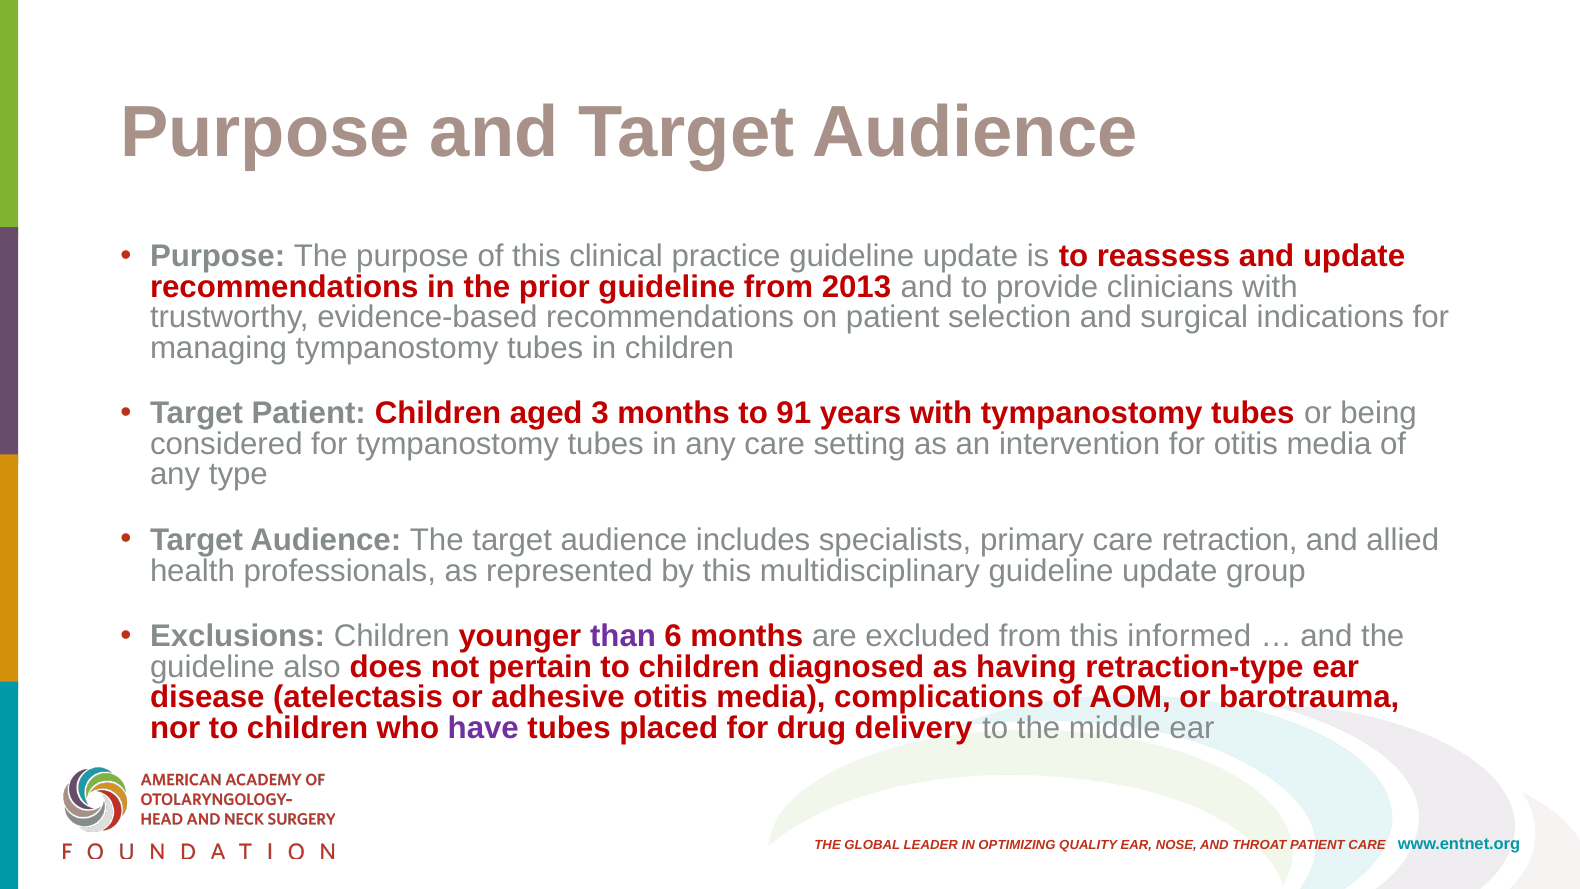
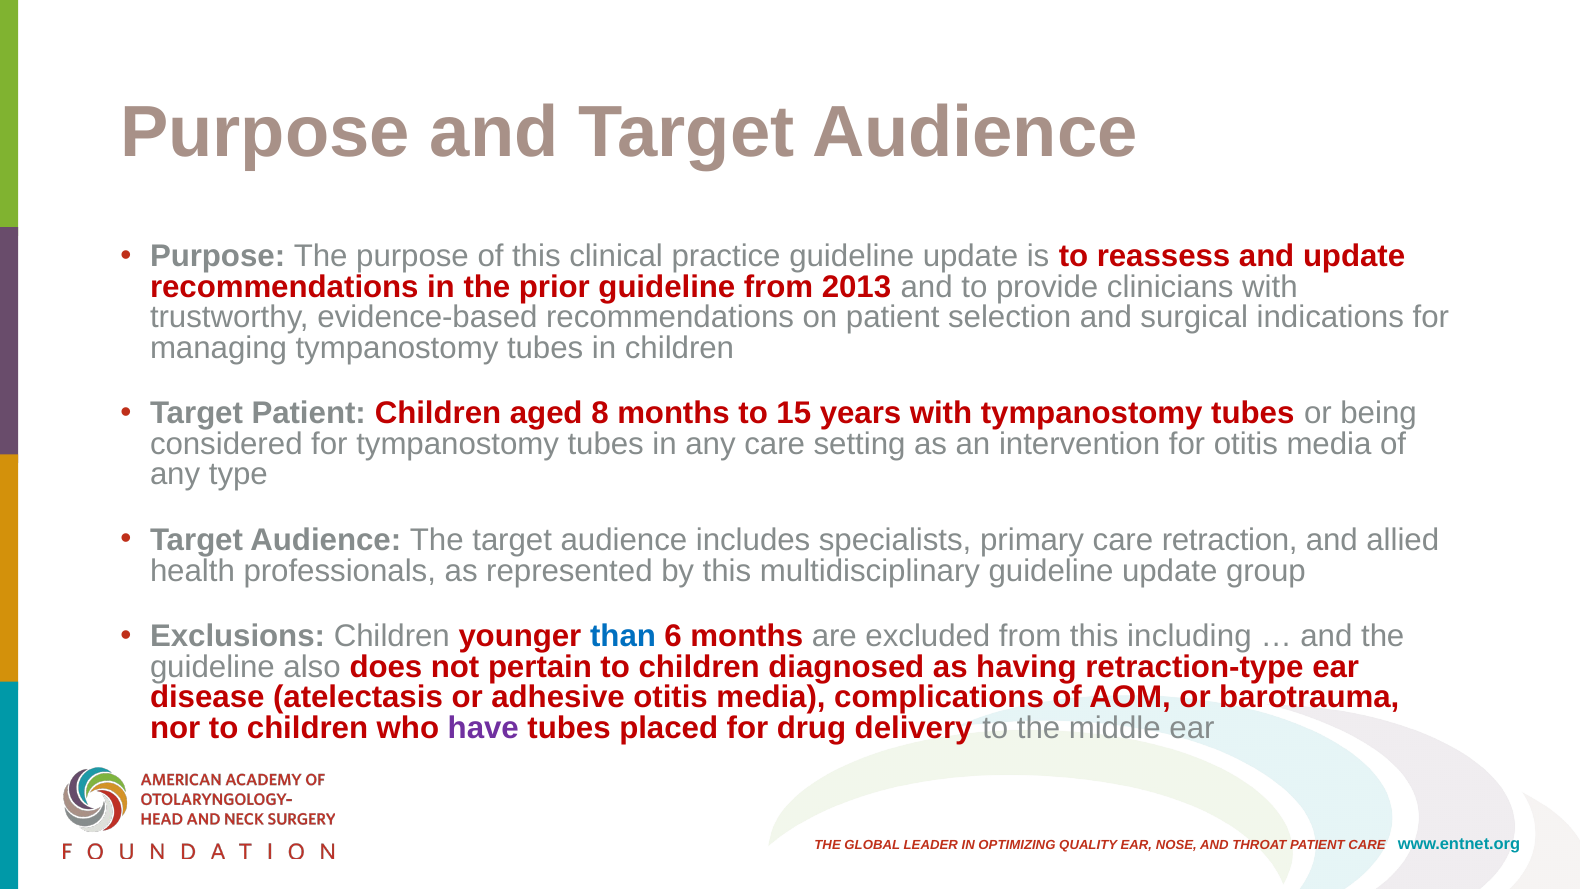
3: 3 -> 8 (600, 414)
91: 91 -> 15 (794, 414)
than colour: purple -> blue (623, 636)
informed: informed -> including (1189, 636)
